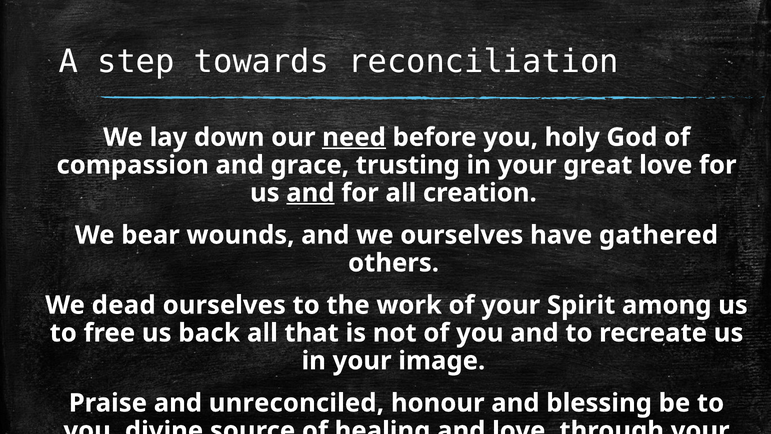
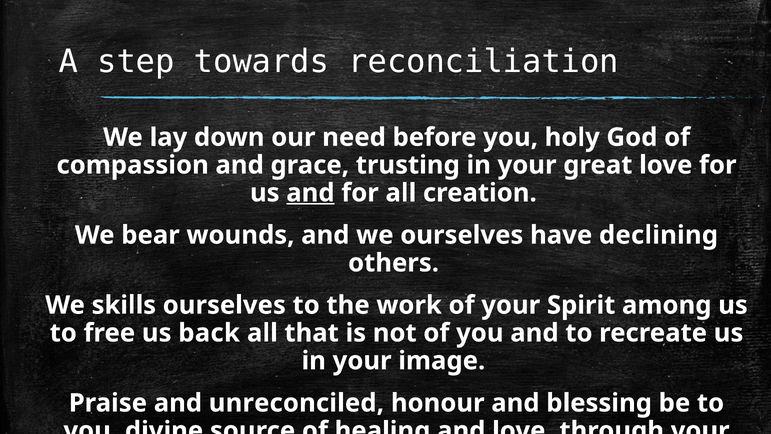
need underline: present -> none (354, 137)
gathered: gathered -> declining (658, 235)
dead: dead -> skills (124, 305)
